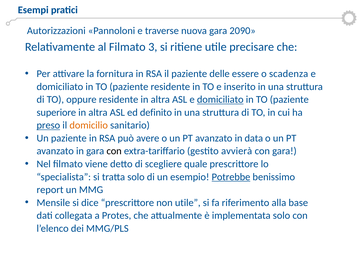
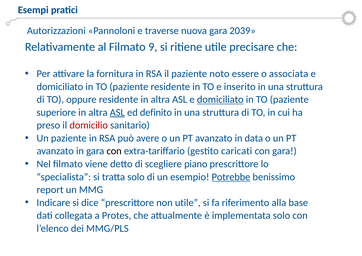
2090: 2090 -> 2039 (243, 31)
3: 3 -> 9 (153, 47)
delle: delle -> noto (219, 74)
scadenza: scadenza -> associata (289, 74)
ASL underline: none -> present (117, 112)
preso underline: present -> none (48, 125)
domicilio colour: orange -> red (89, 125)
avvierà: avvierà -> caricati (237, 151)
quale: quale -> piano (196, 164)
Mensile: Mensile -> Indicare (53, 203)
